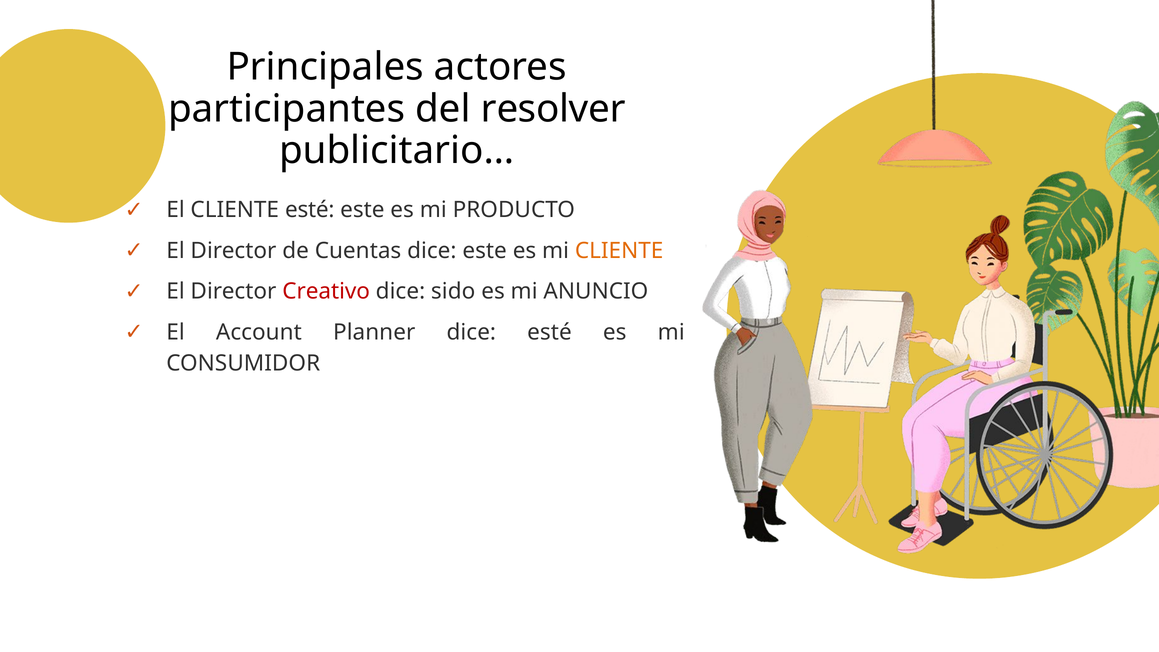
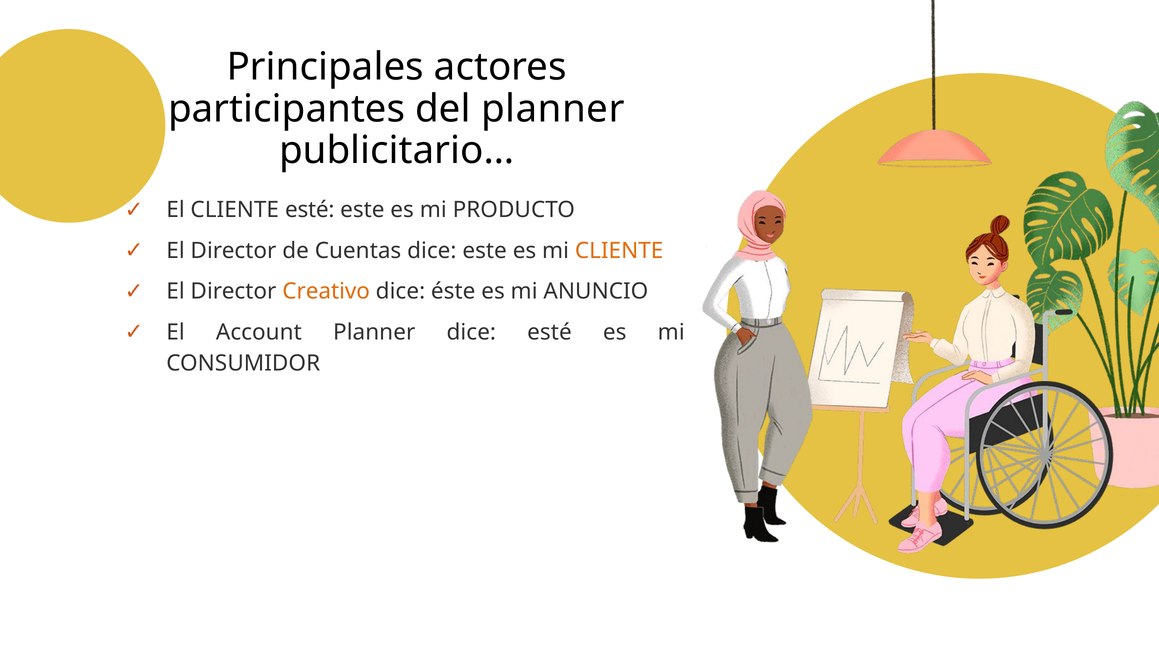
del resolver: resolver -> planner (553, 109)
Creativo colour: red -> orange (326, 292)
sido: sido -> éste (453, 292)
